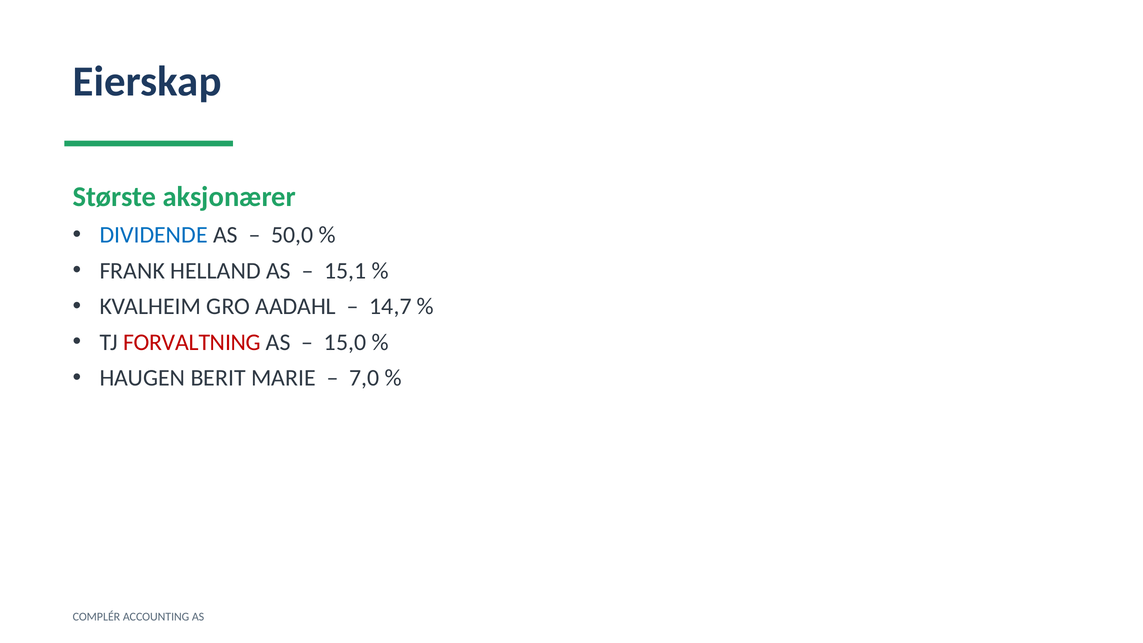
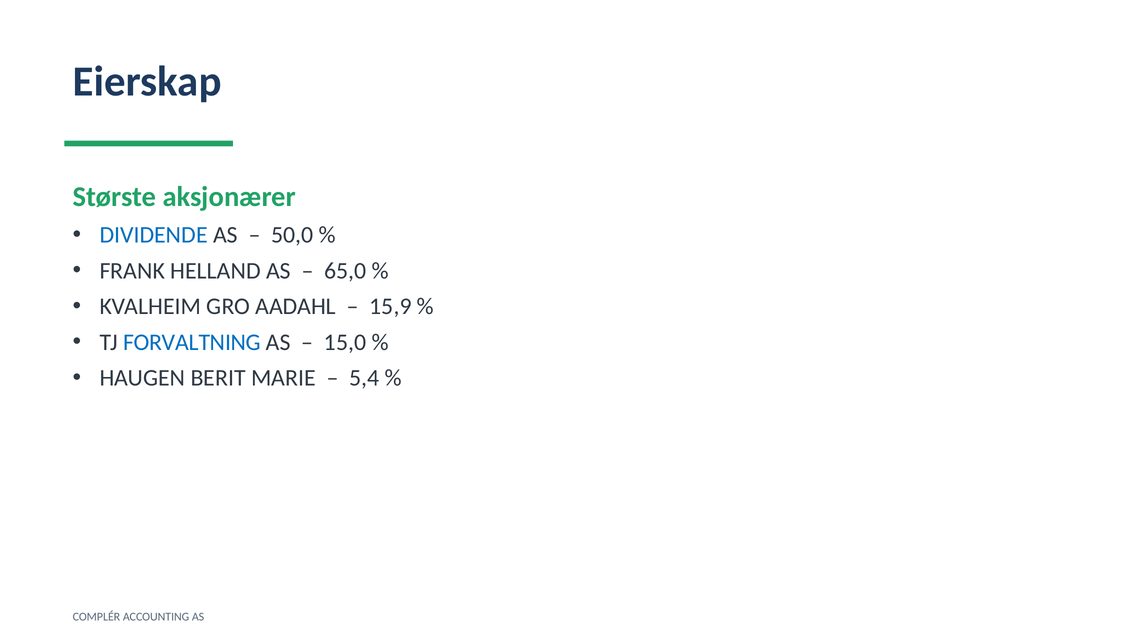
15,1: 15,1 -> 65,0 (345, 271)
14,7: 14,7 -> 15,9 (391, 307)
FORVALTNING colour: red -> blue (192, 342)
7,0: 7,0 -> 5,4 (364, 378)
